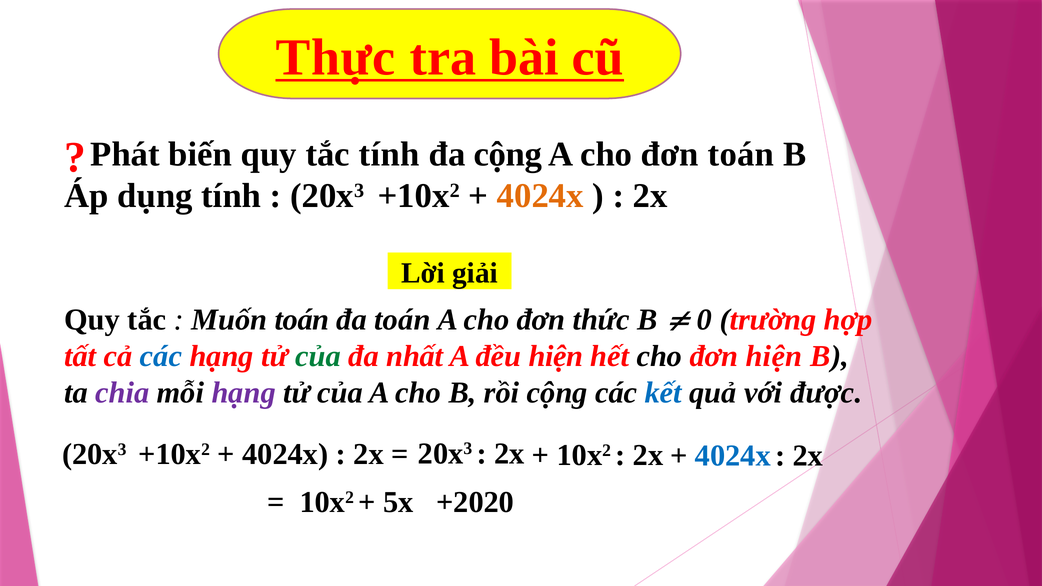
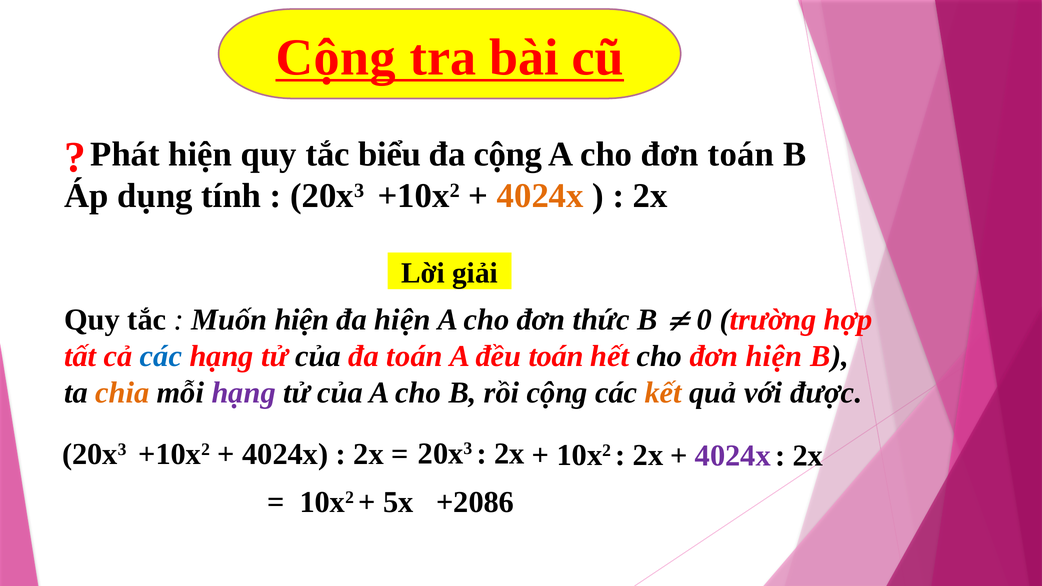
Thực: Thực -> Cộng (336, 57)
Phát biến: biến -> hiện (200, 154)
tắc tính: tính -> biểu (390, 154)
Muốn toán: toán -> hiện (302, 320)
đa toán: toán -> hiện (402, 320)
của colour: green -> black (318, 356)
đa nhất: nhất -> toán (415, 356)
đều hiện: hiện -> toán (556, 356)
chia colour: purple -> orange (122, 393)
kết colour: blue -> orange (663, 393)
4024x colour: blue -> purple (733, 456)
+2020: +2020 -> +2086 (475, 502)
